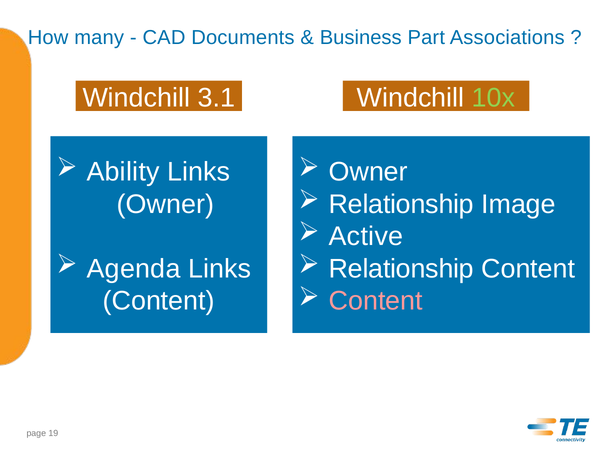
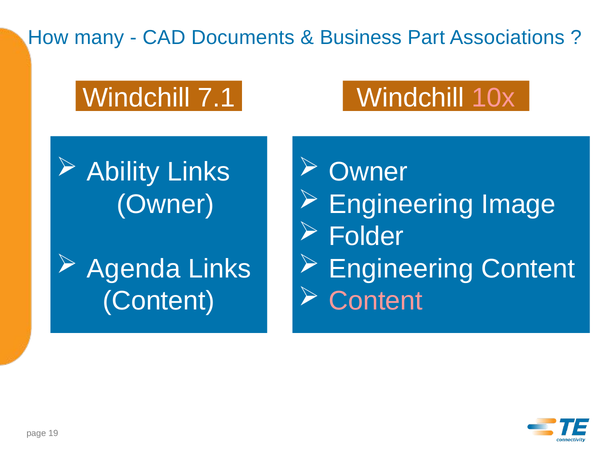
3.1: 3.1 -> 7.1 (216, 98)
10x colour: light green -> pink (494, 98)
Relationship: Relationship -> Engineering (401, 204)
Active: Active -> Folder (366, 236)
Relationship: Relationship -> Engineering (401, 269)
